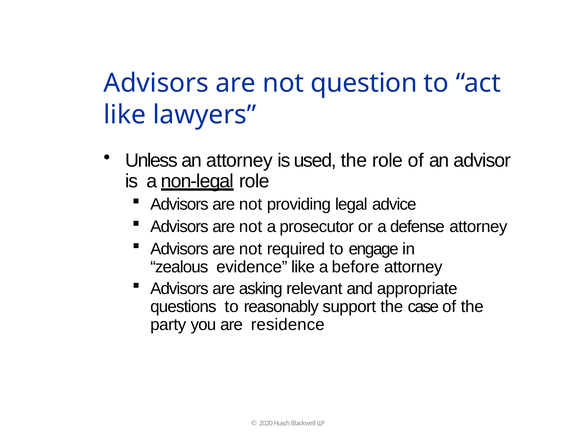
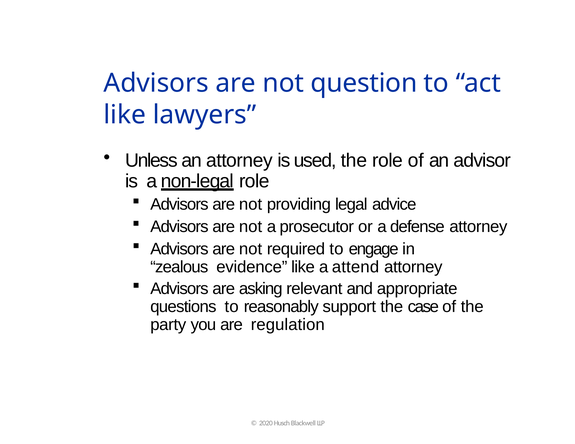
before: before -> attend (356, 267)
residence: residence -> regulation (288, 325)
